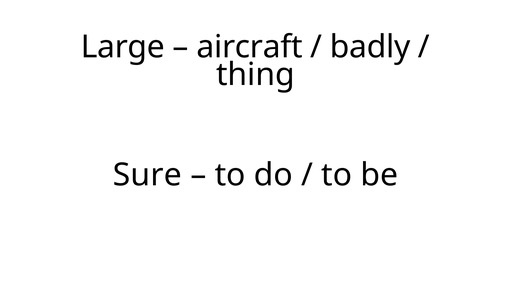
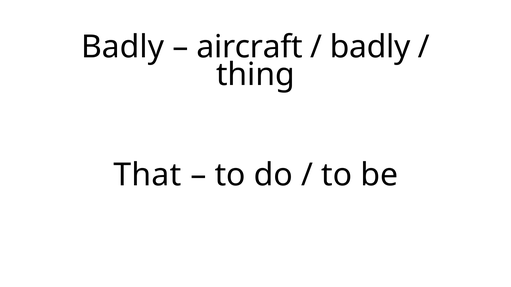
Large: Large -> Badly (123, 47)
Sure: Sure -> That (147, 175)
